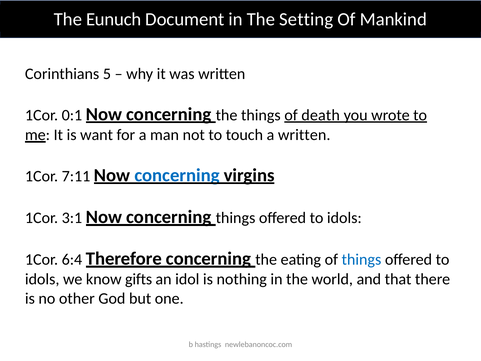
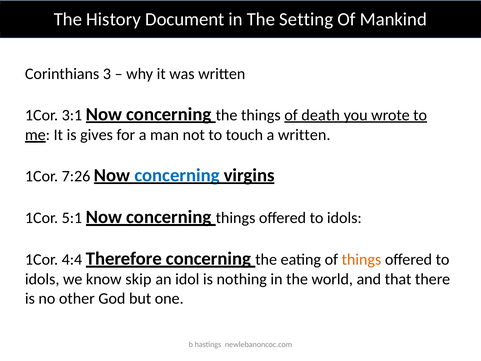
Eunuch: Eunuch -> History (114, 19)
5: 5 -> 3 (107, 74)
0:1: 0:1 -> 3:1 (72, 115)
want: want -> gives (97, 135)
7:11: 7:11 -> 7:26 (76, 176)
3:1: 3:1 -> 5:1 (72, 218)
6:4: 6:4 -> 4:4 (72, 259)
things colour: blue -> orange (361, 259)
gifts: gifts -> skip (138, 279)
